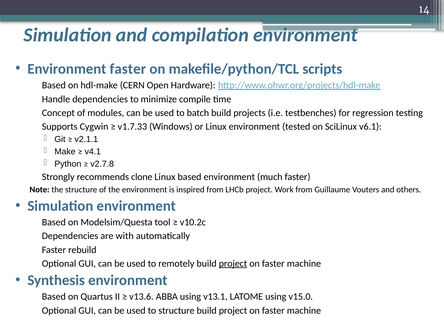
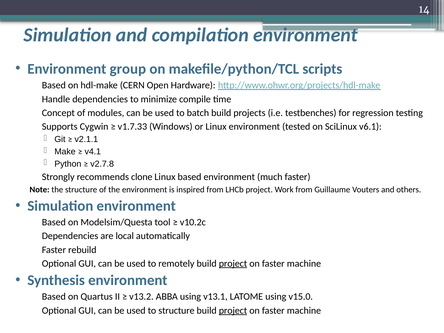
Environment faster: faster -> group (128, 69)
with: with -> local (125, 236)
v13.6: v13.6 -> v13.2 (141, 297)
project underline: none -> present (233, 310)
